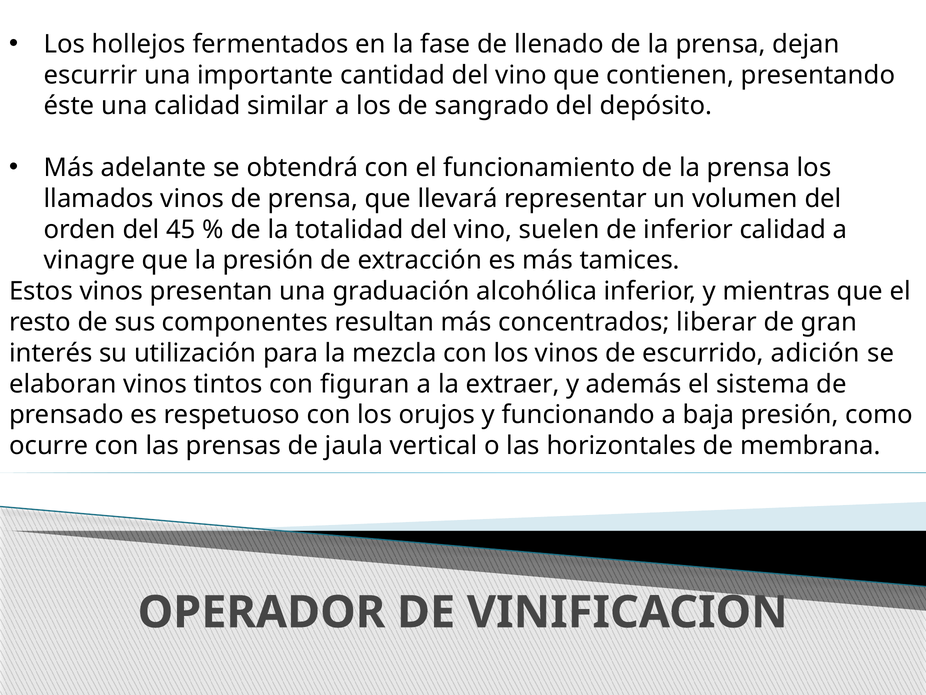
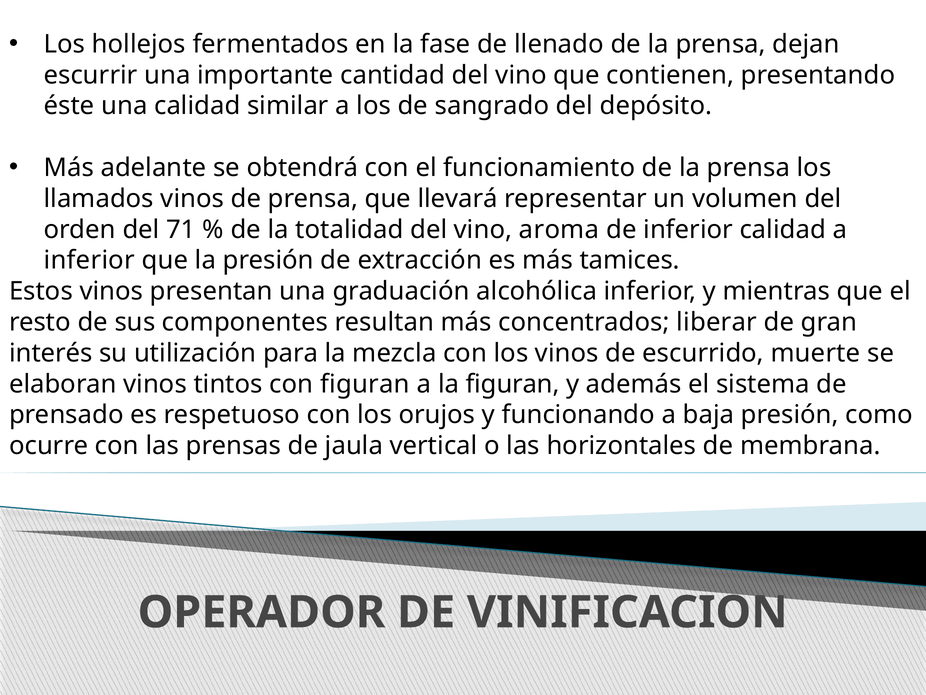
45: 45 -> 71 (181, 229)
suelen: suelen -> aroma (559, 229)
vinagre: vinagre -> inferior (89, 260)
adición: adición -> muerte (815, 353)
la extraer: extraer -> figuran (513, 384)
